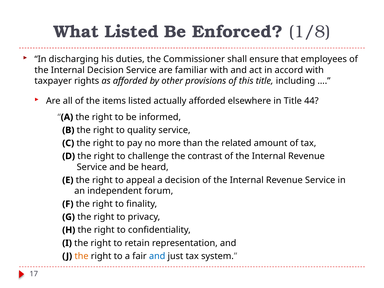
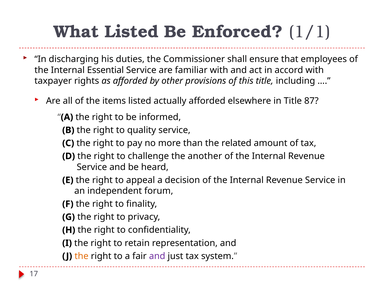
1/8: 1/8 -> 1/1 (310, 32)
Internal Decision: Decision -> Essential (105, 70)
44: 44 -> 87 (311, 101)
contrast: contrast -> another (205, 156)
and colour: blue -> purple (157, 256)
